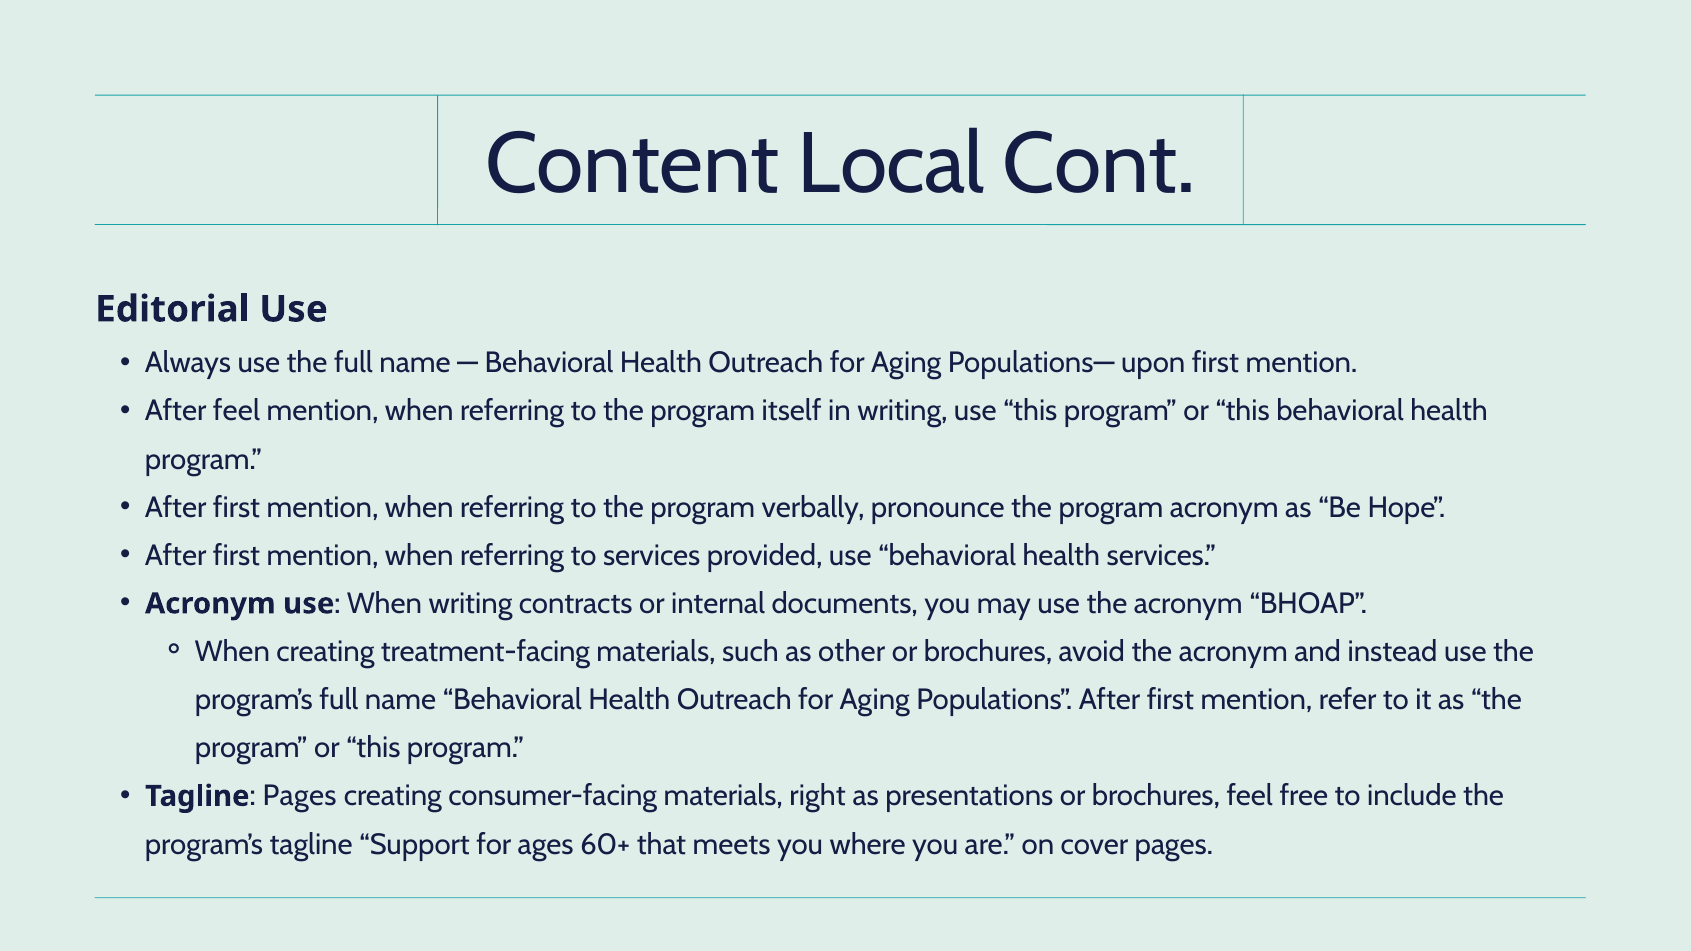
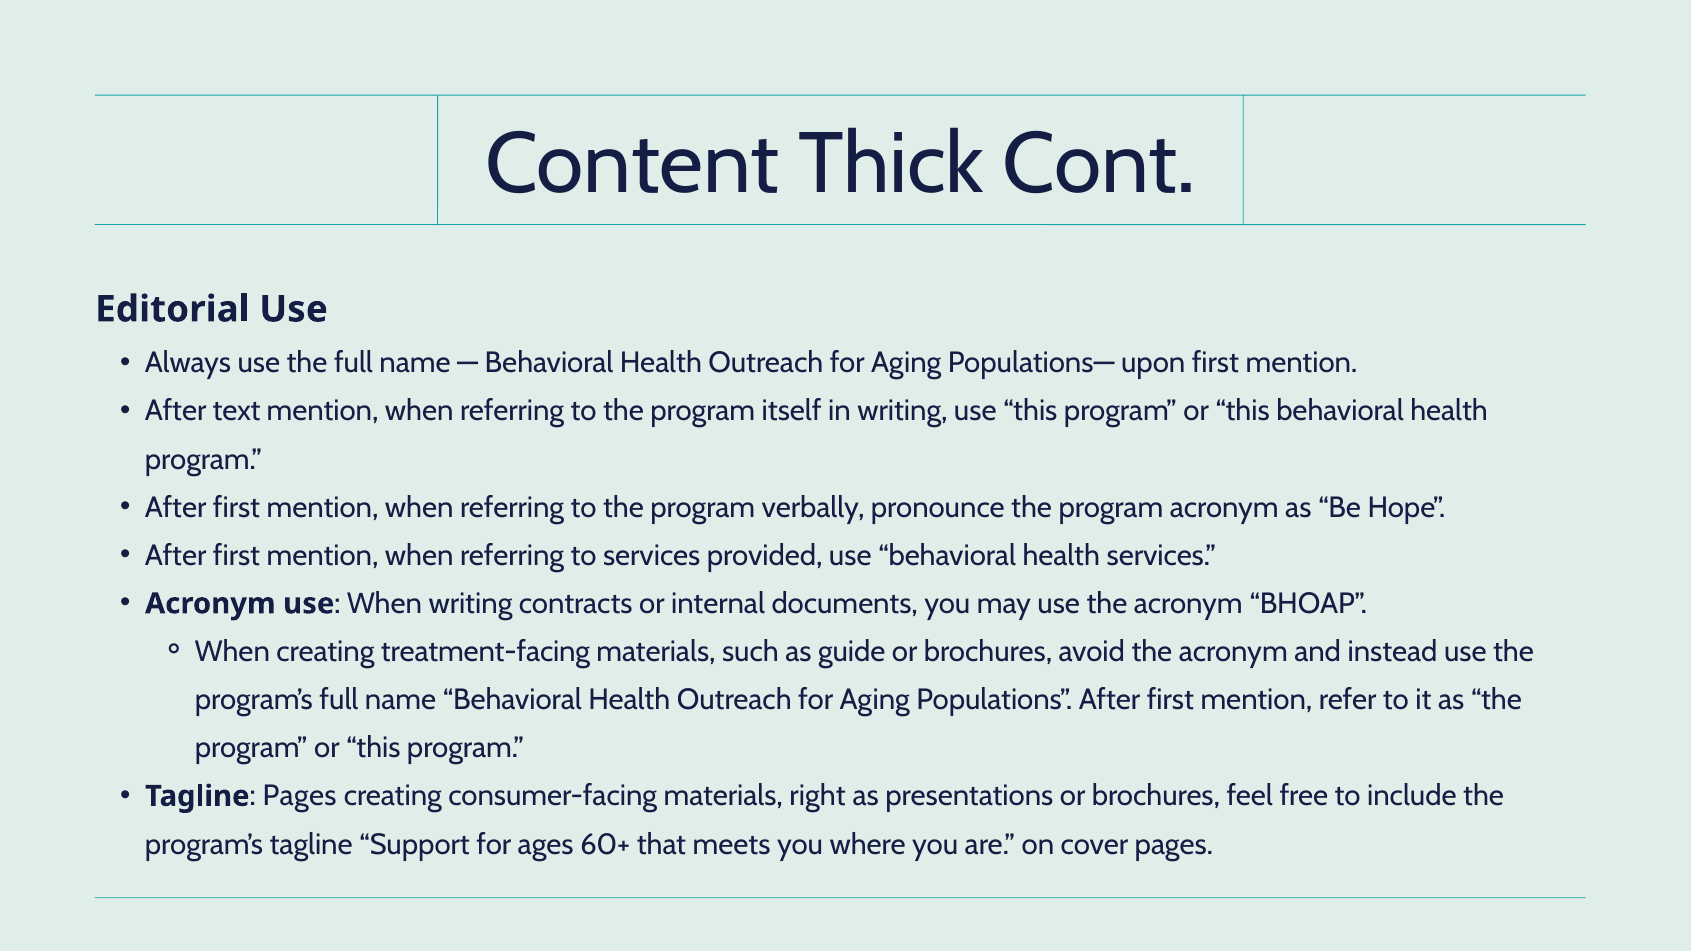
Local: Local -> Thick (891, 164)
After feel: feel -> text (237, 411)
other: other -> guide (852, 652)
